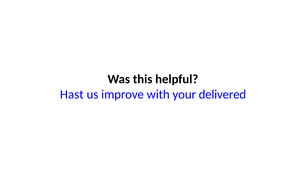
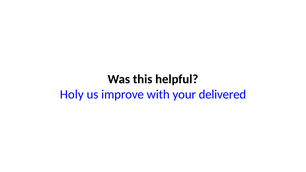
Hast: Hast -> Holy (72, 94)
